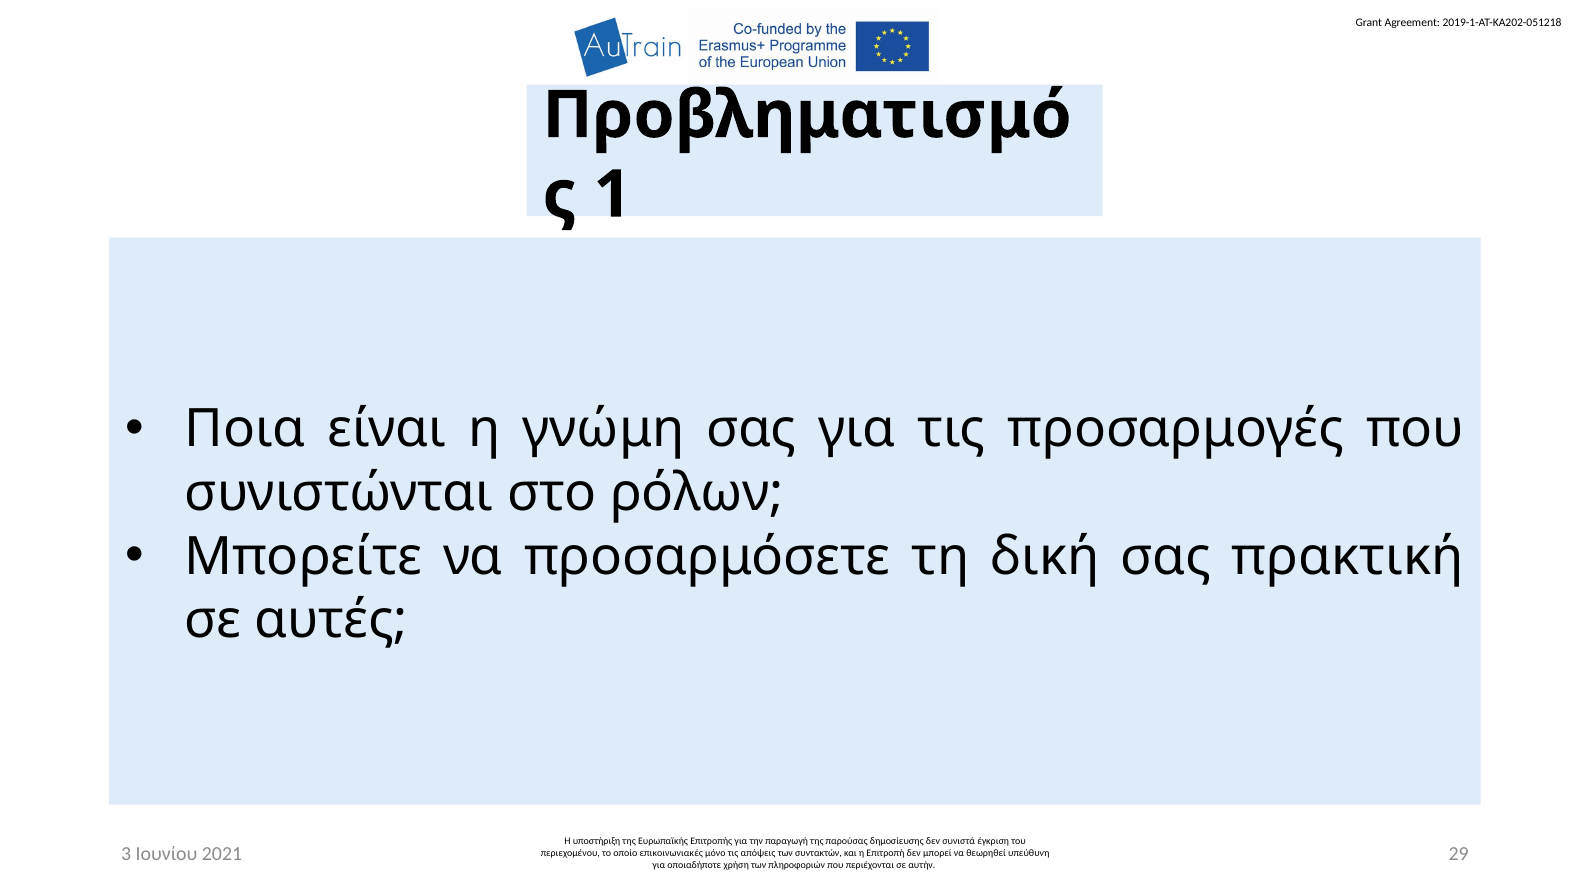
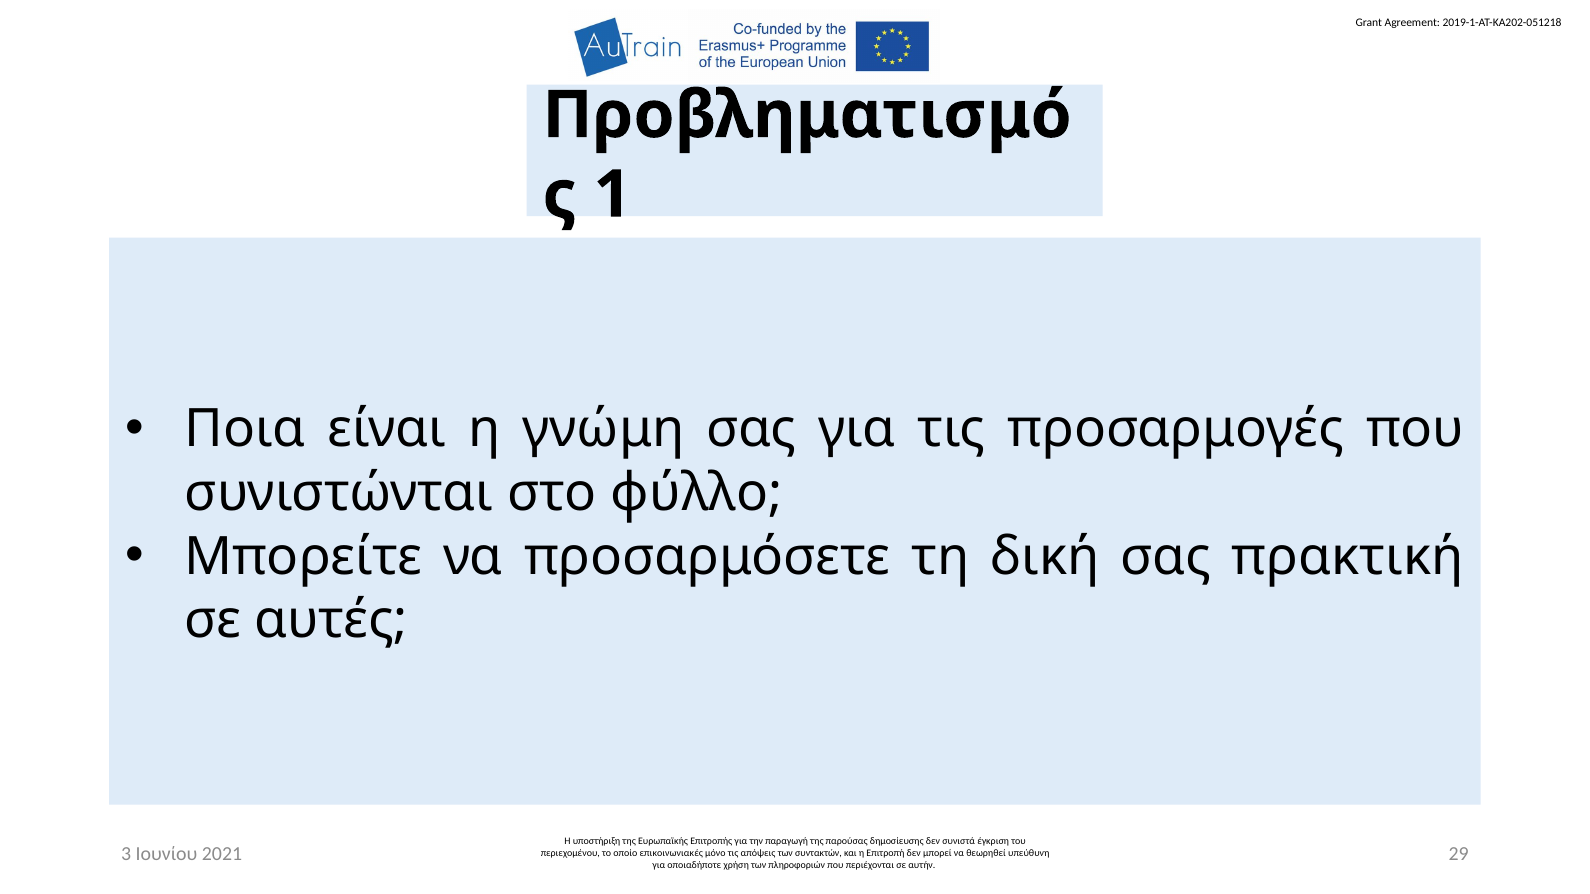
ρόλων: ρόλων -> φύλλο (697, 493)
